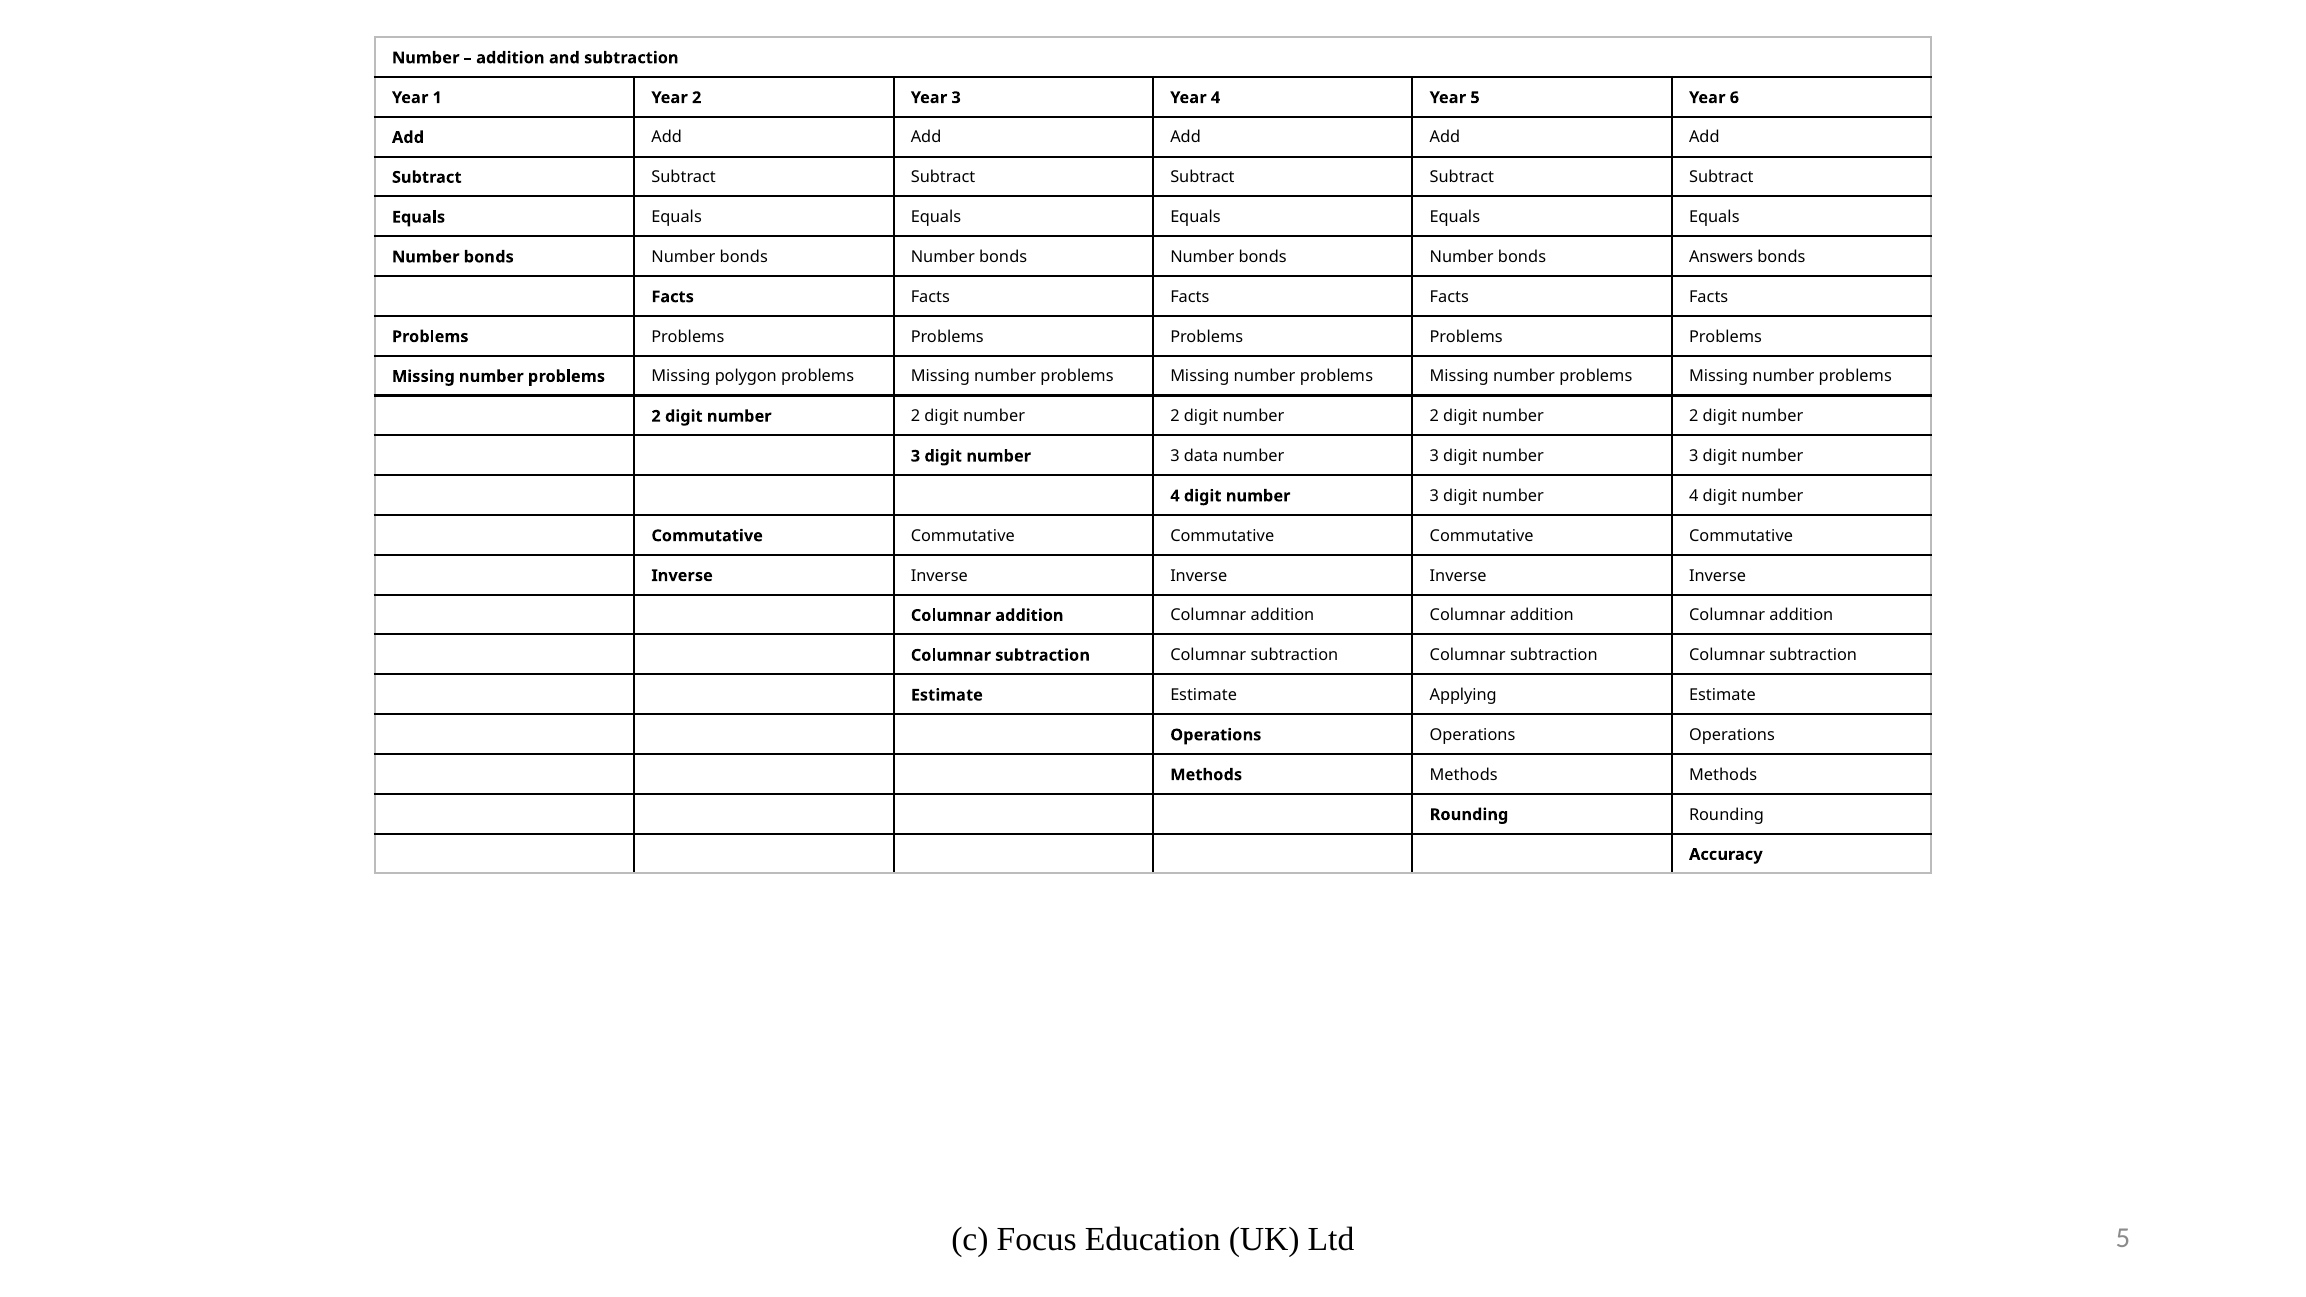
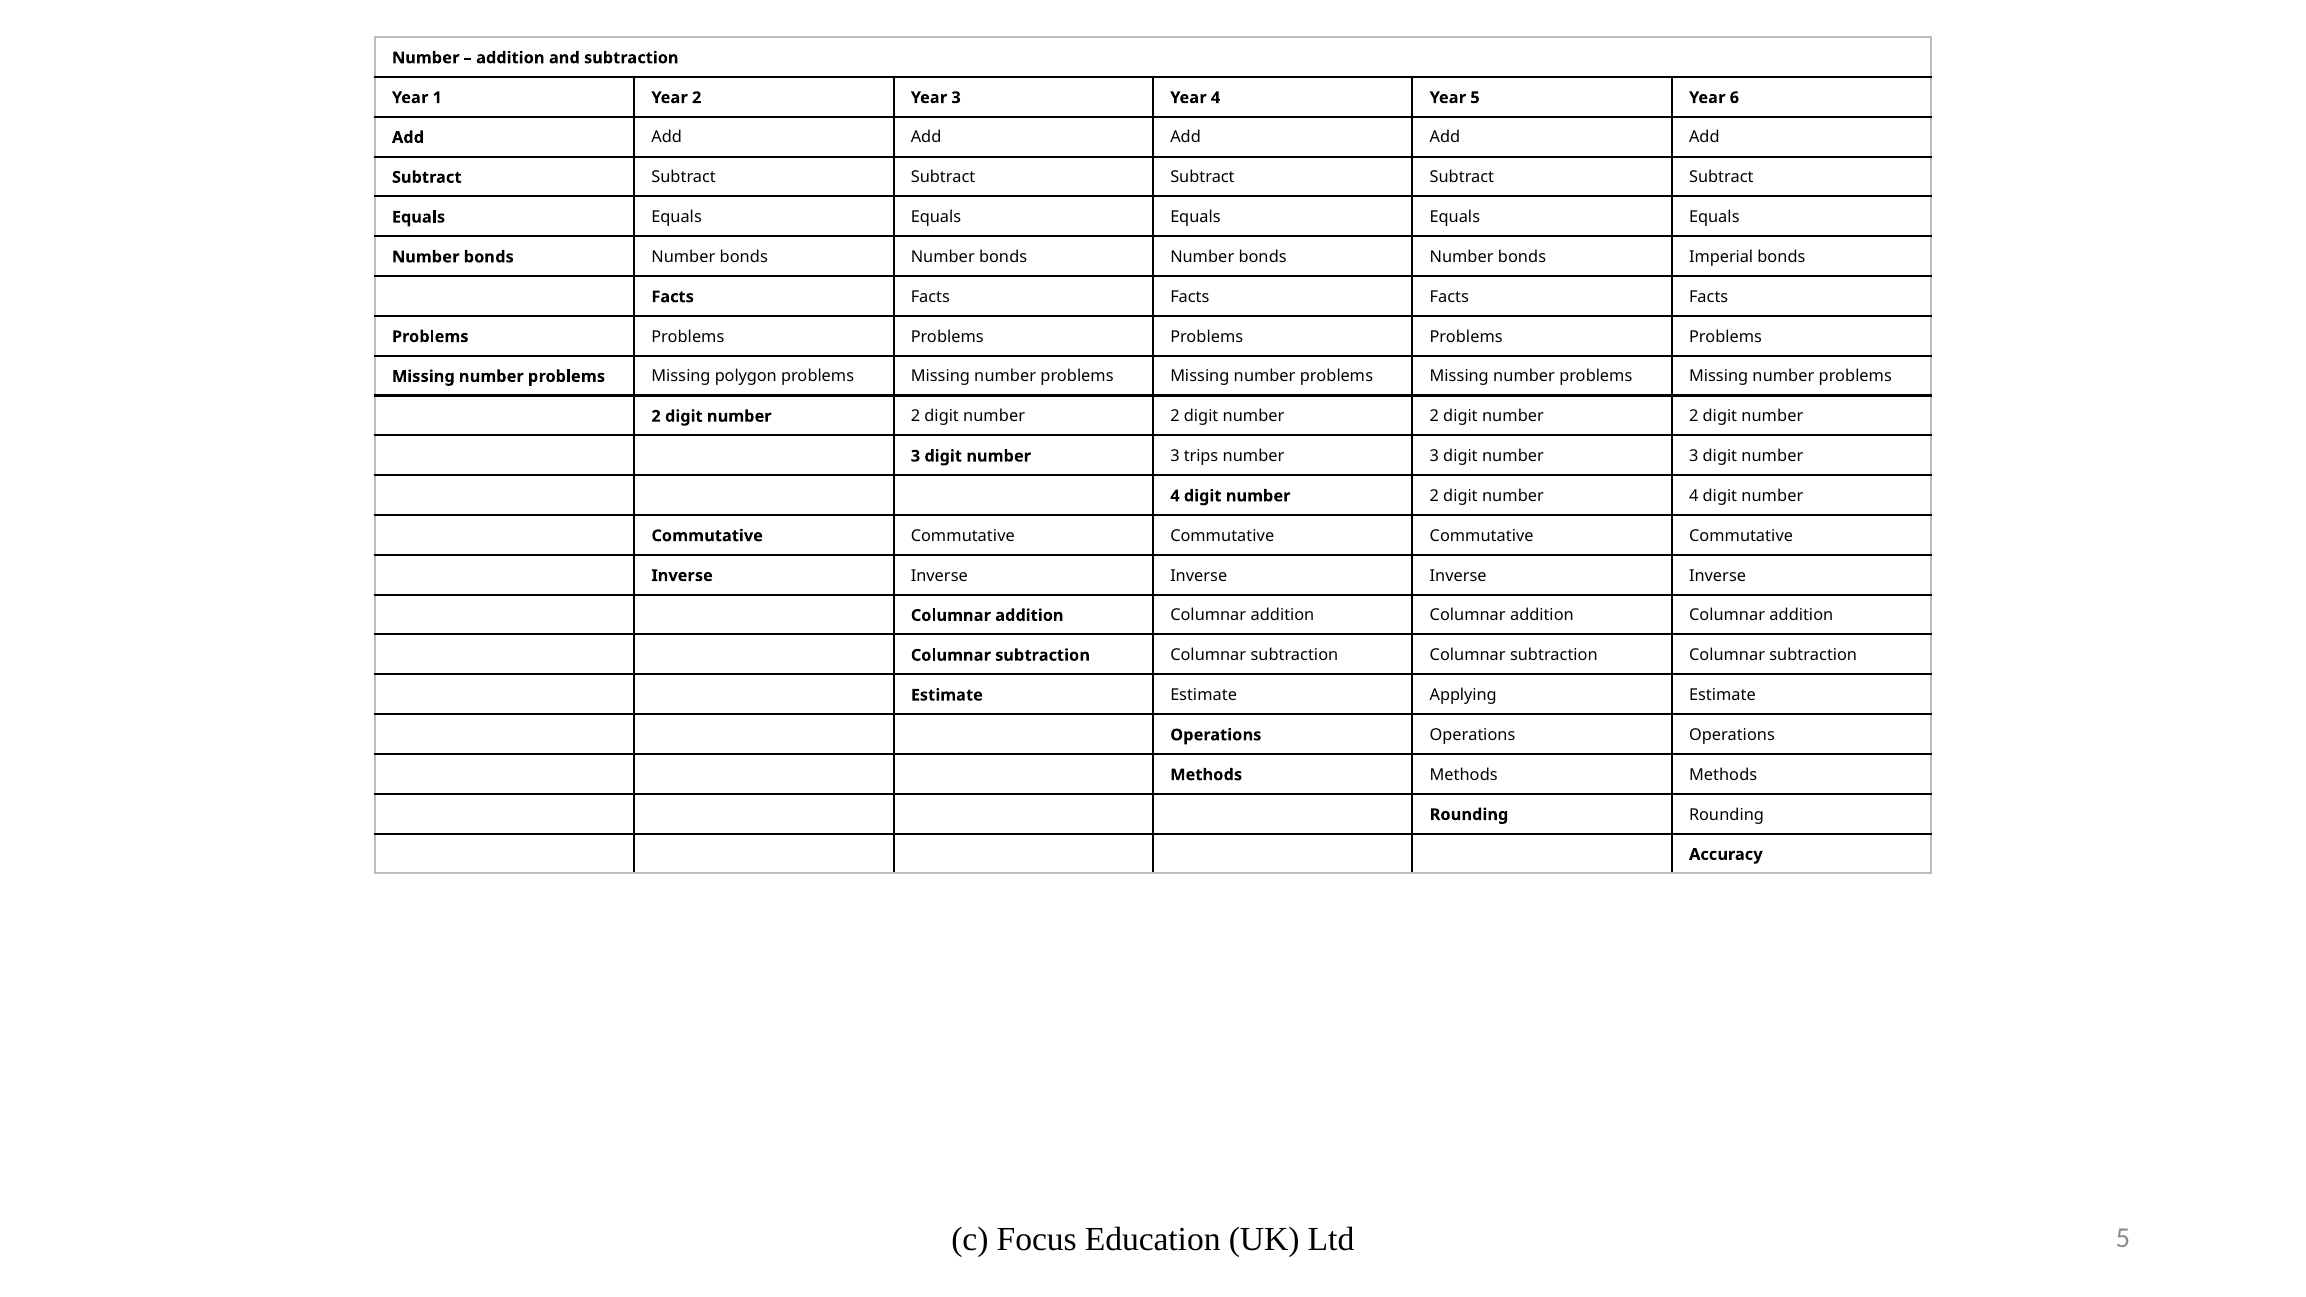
Answers: Answers -> Imperial (1721, 257)
data: data -> trips (1201, 456)
4 digit number 3: 3 -> 2 (1434, 496)
